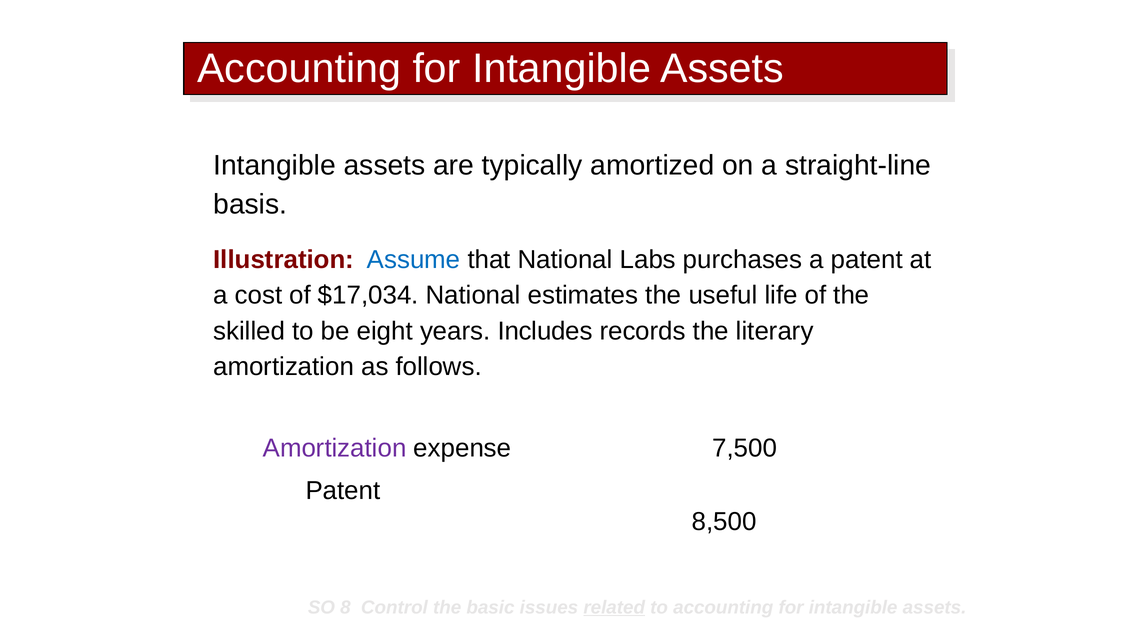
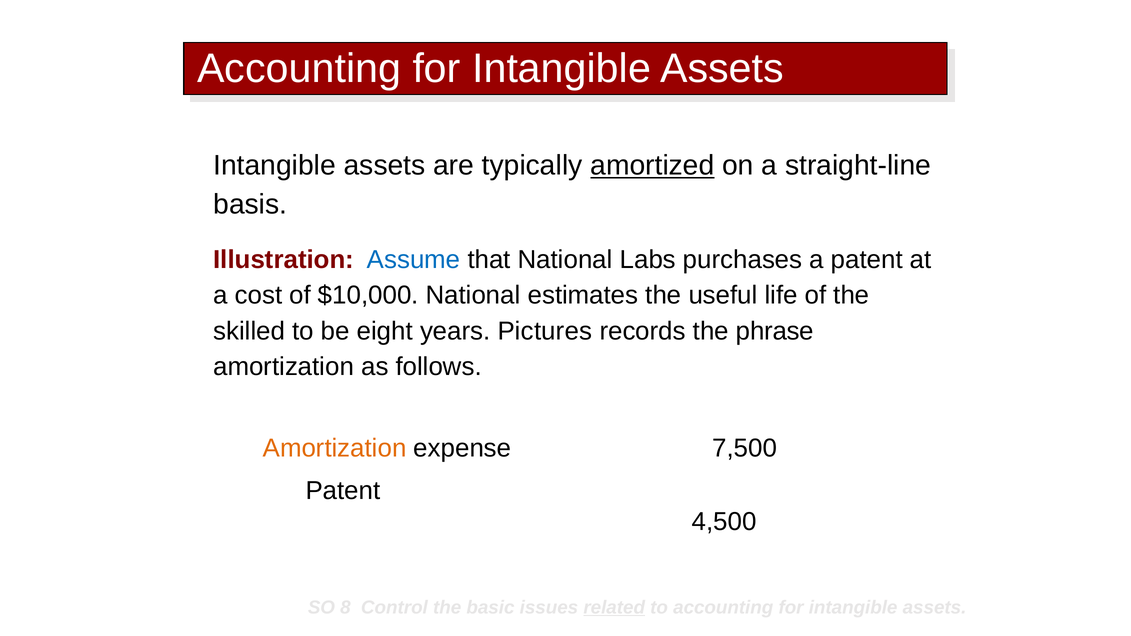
amortized underline: none -> present (652, 166)
$17,034: $17,034 -> $10,000 (368, 295)
Includes: Includes -> Pictures (545, 331)
literary: literary -> phrase (775, 331)
Amortization colour: purple -> orange (335, 448)
8,500: 8,500 -> 4,500 (724, 522)
